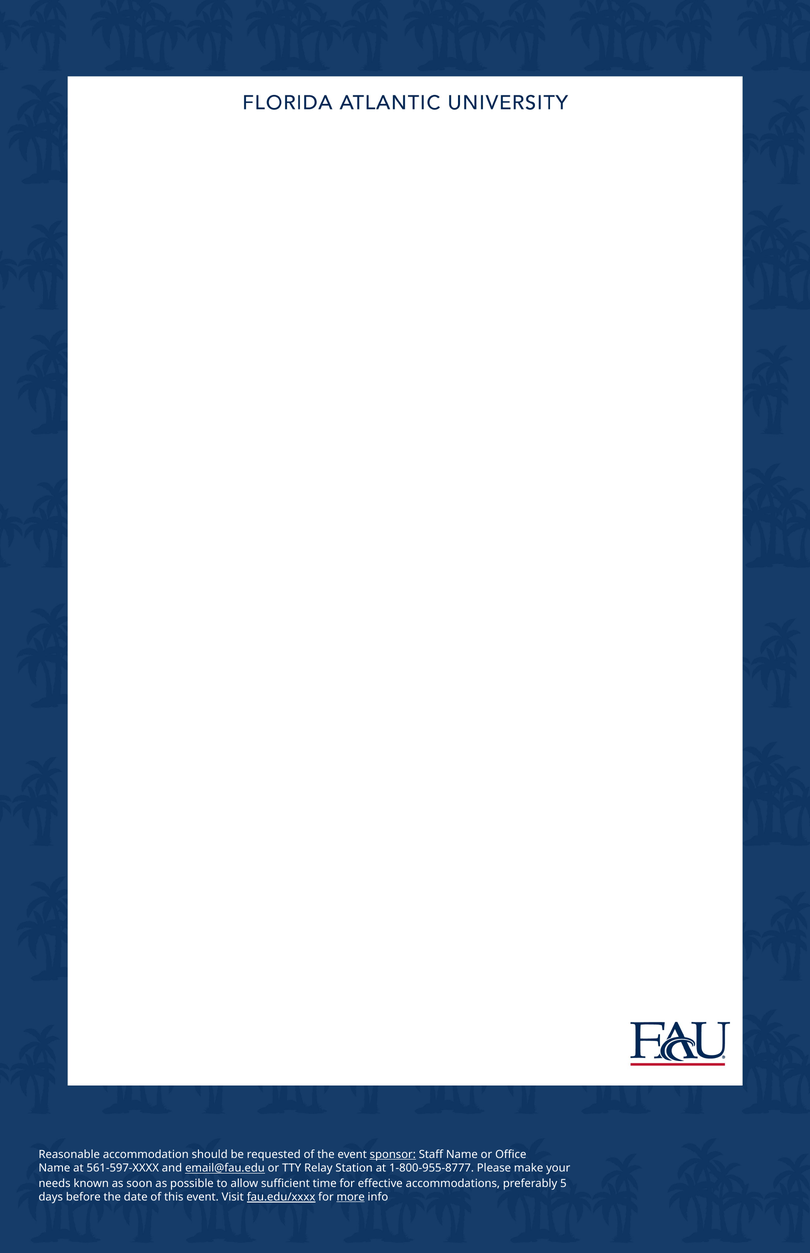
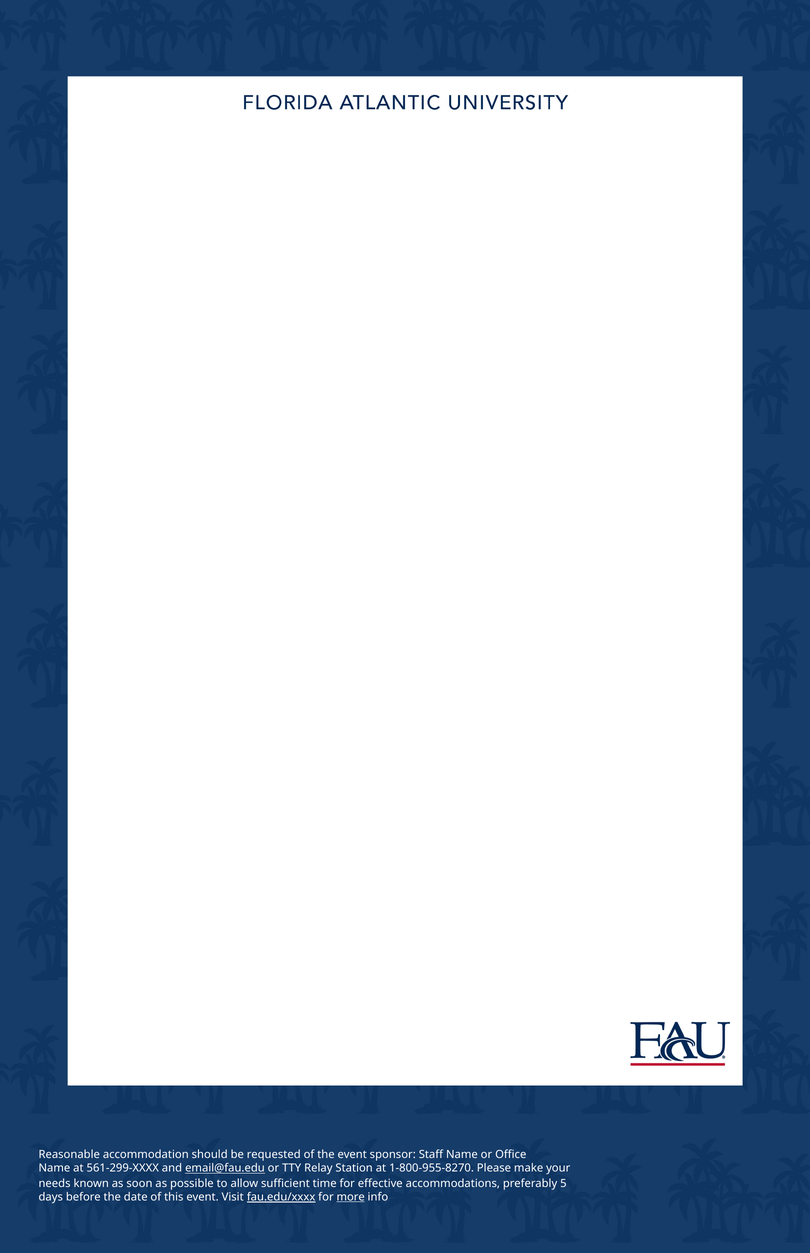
sponsor underline: present -> none (393, 1153)
561-597-XXXX: 561-597-XXXX -> 561-299-XXXX (123, 1167)
1-800-955-8777: 1-800-955-8777 -> 1-800-955-8270 (432, 1167)
